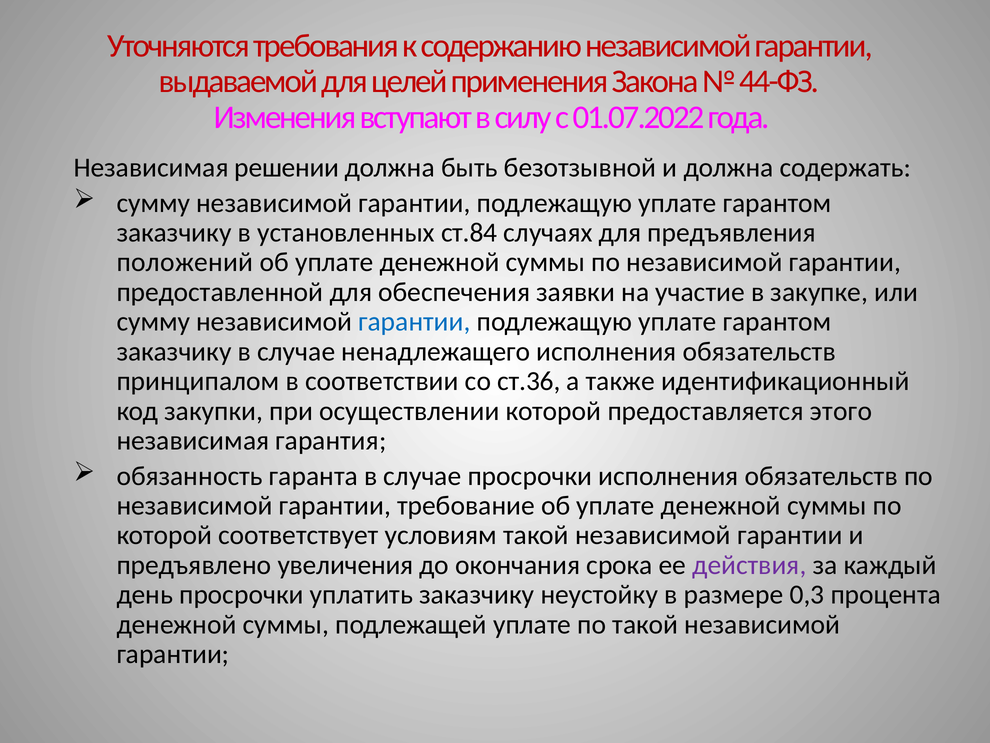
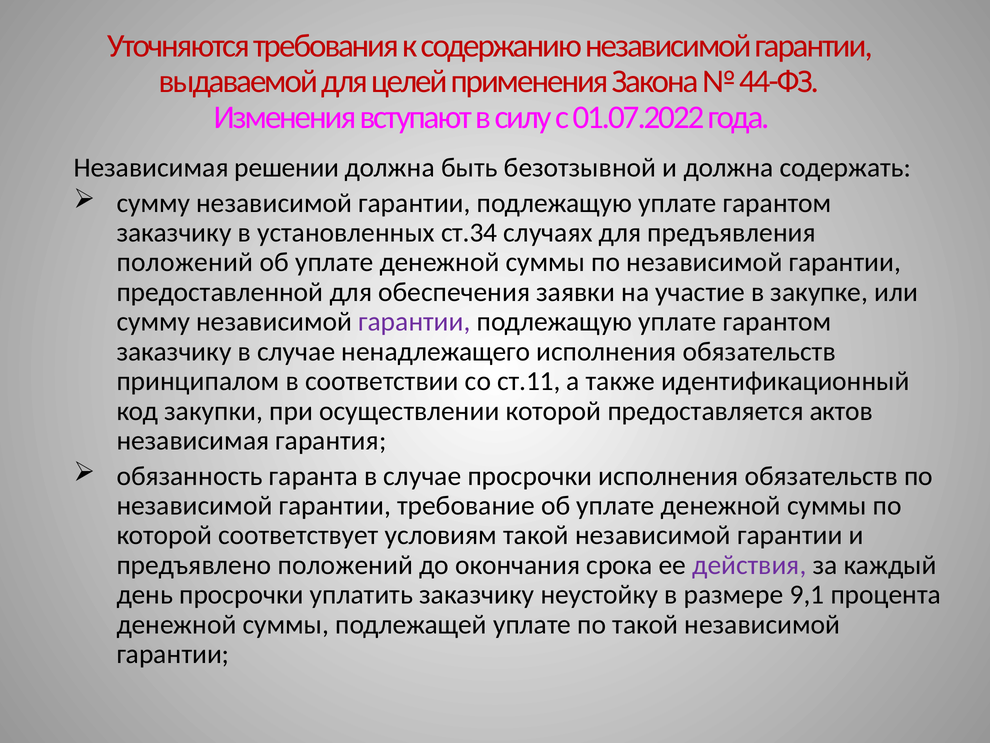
ст.84: ст.84 -> ст.34 (469, 233)
гарантии colour: blue -> purple (414, 322)
ст.36: ст.36 -> ст.11 (529, 381)
этого: этого -> актов (841, 411)
предъявлено увеличения: увеличения -> положений (345, 565)
0,3: 0,3 -> 9,1 (807, 594)
